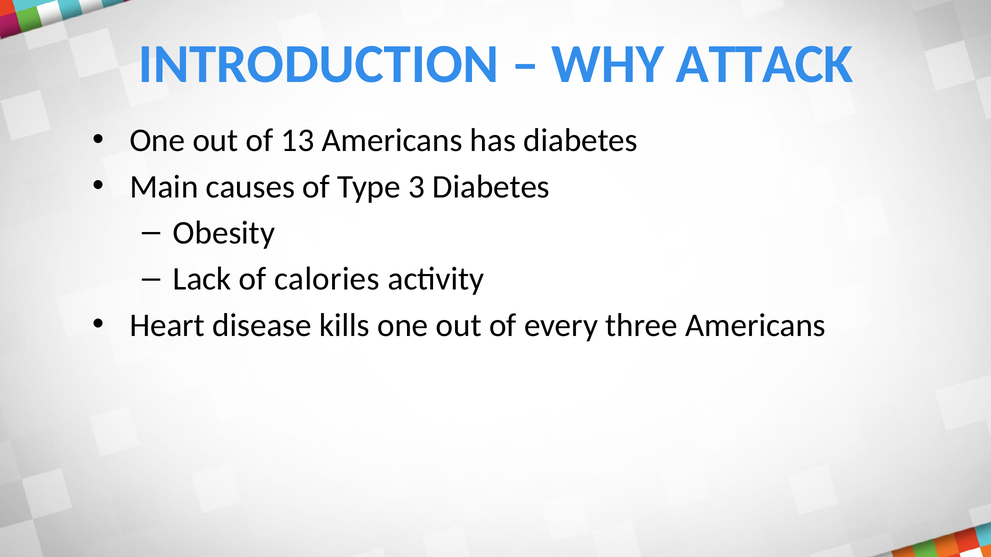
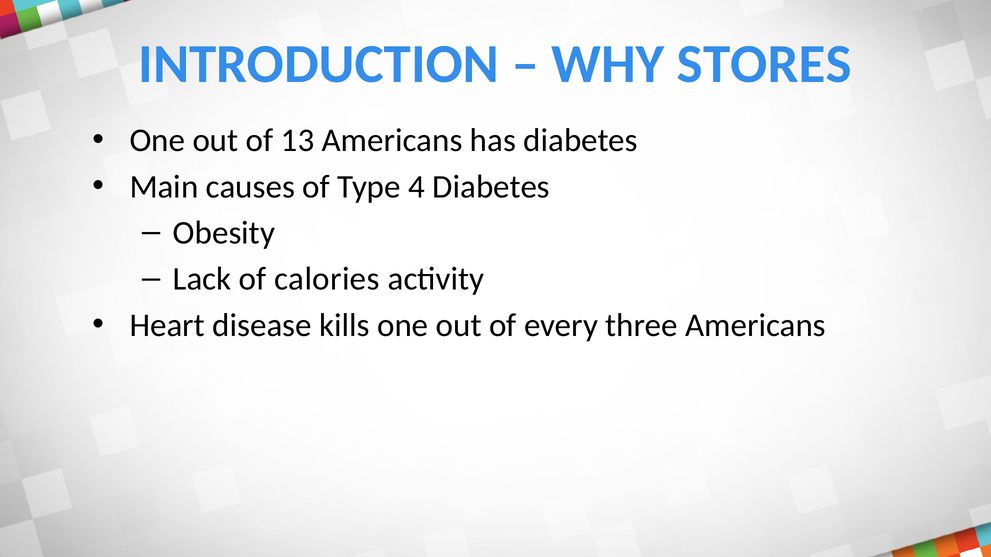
ATTACK: ATTACK -> STORES (764, 64)
3: 3 -> 4 (417, 187)
